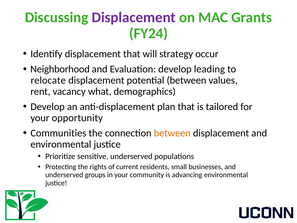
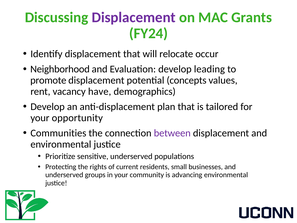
strategy: strategy -> relocate (176, 54)
relocate: relocate -> promote (48, 80)
potential between: between -> concepts (187, 80)
what: what -> have (100, 91)
between colour: orange -> purple (172, 133)
